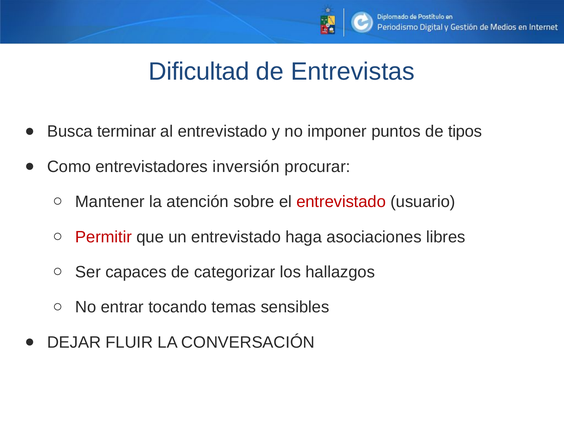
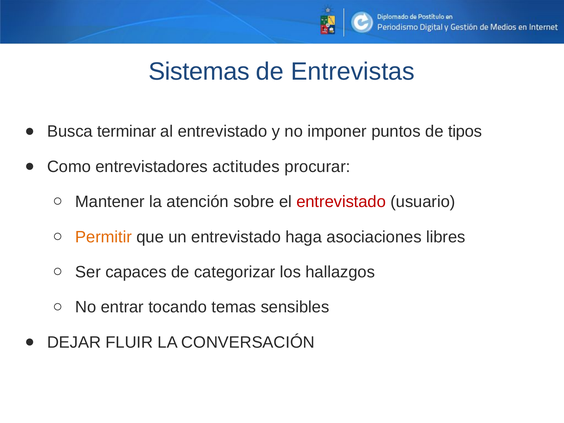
Dificultad: Dificultad -> Sistemas (199, 71)
inversión: inversión -> actitudes (246, 167)
Permitir colour: red -> orange (104, 237)
